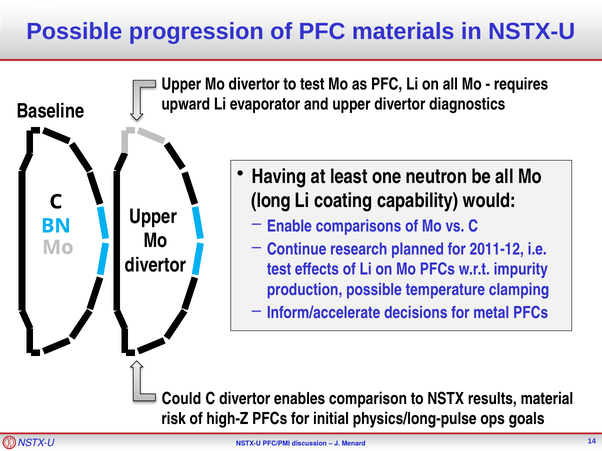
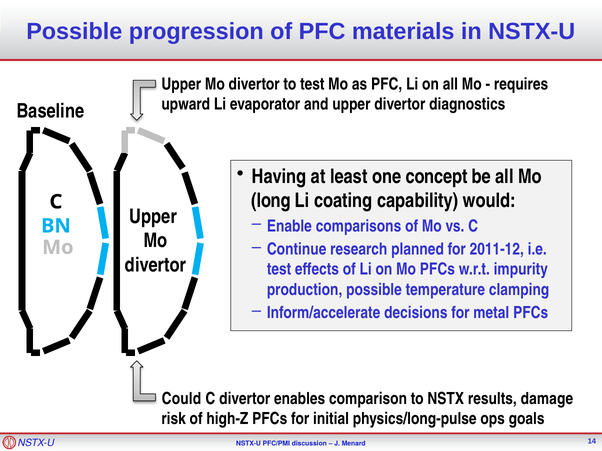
neutron: neutron -> concept (437, 177)
material: material -> damage (547, 399)
